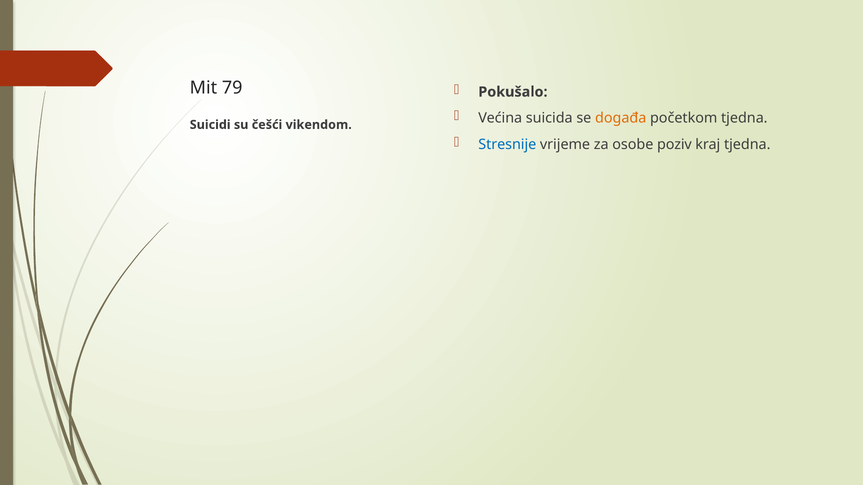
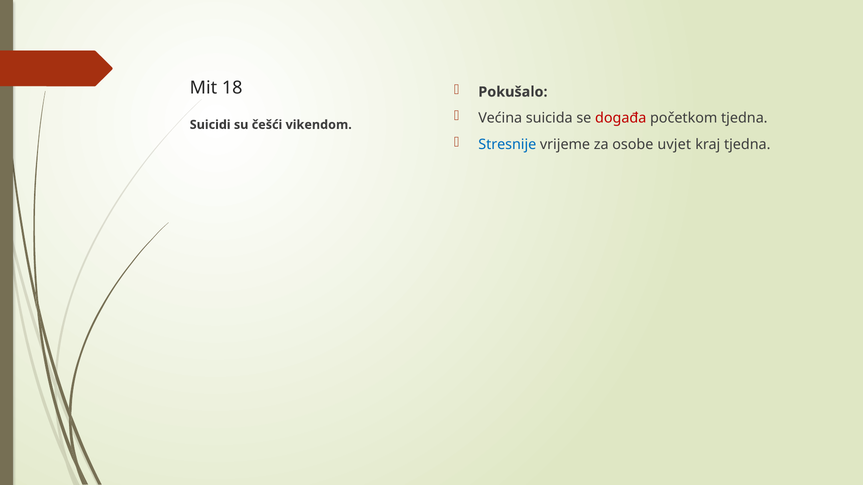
79: 79 -> 18 (232, 88)
događa colour: orange -> red (621, 118)
poziv: poziv -> uvjet (674, 144)
